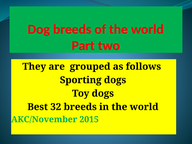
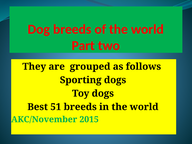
32: 32 -> 51 (56, 107)
